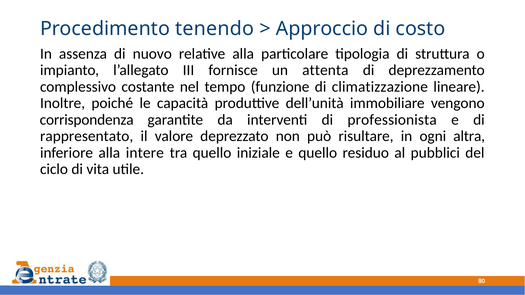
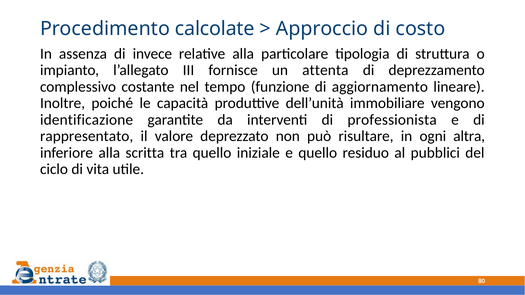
tenendo: tenendo -> calcolate (215, 29)
nuovo: nuovo -> invece (152, 54)
climatizzazione: climatizzazione -> aggiornamento (380, 87)
corrispondenza: corrispondenza -> identificazione (87, 120)
intere: intere -> scritta (145, 153)
